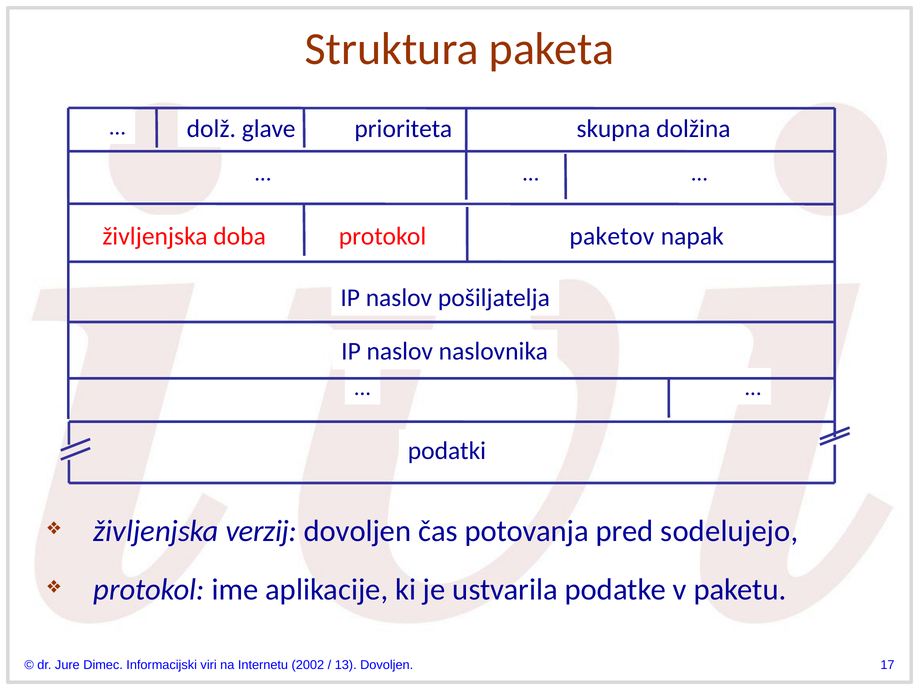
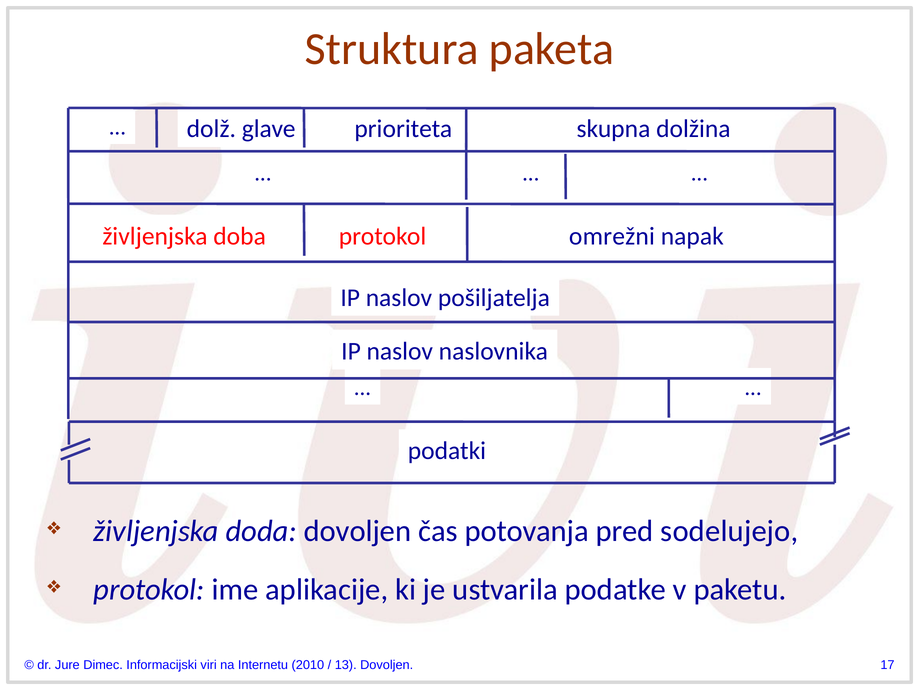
paketov: paketov -> omrežni (612, 236)
verzij: verzij -> doda (261, 531)
2002: 2002 -> 2010 (308, 664)
